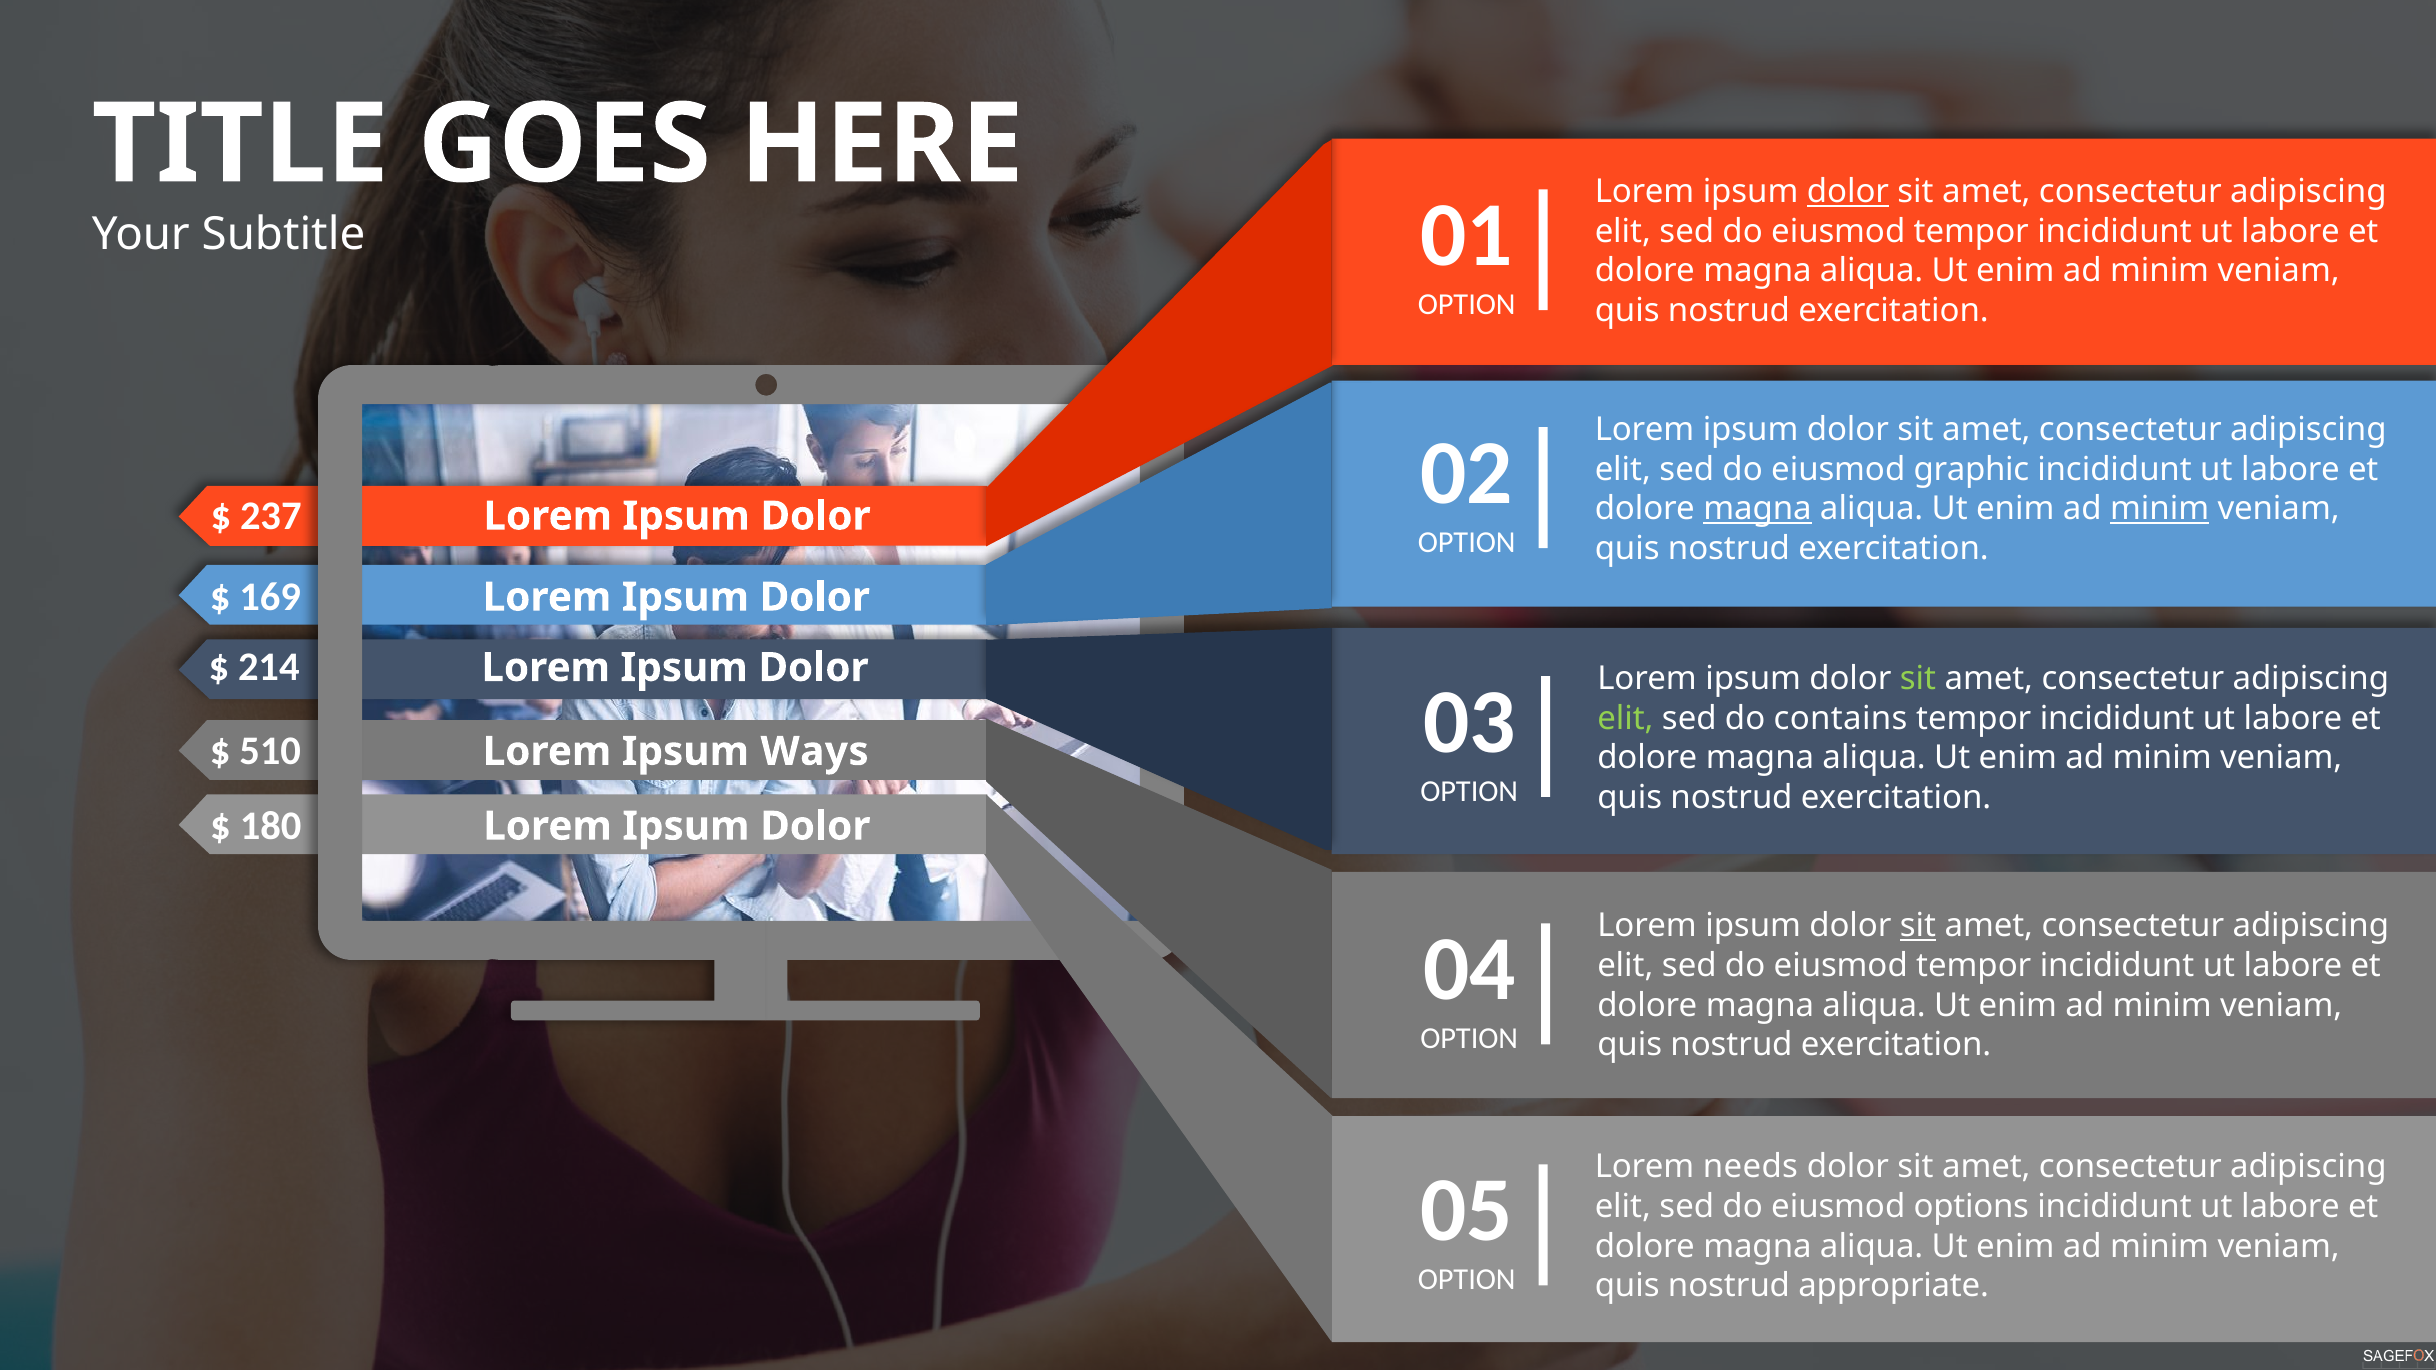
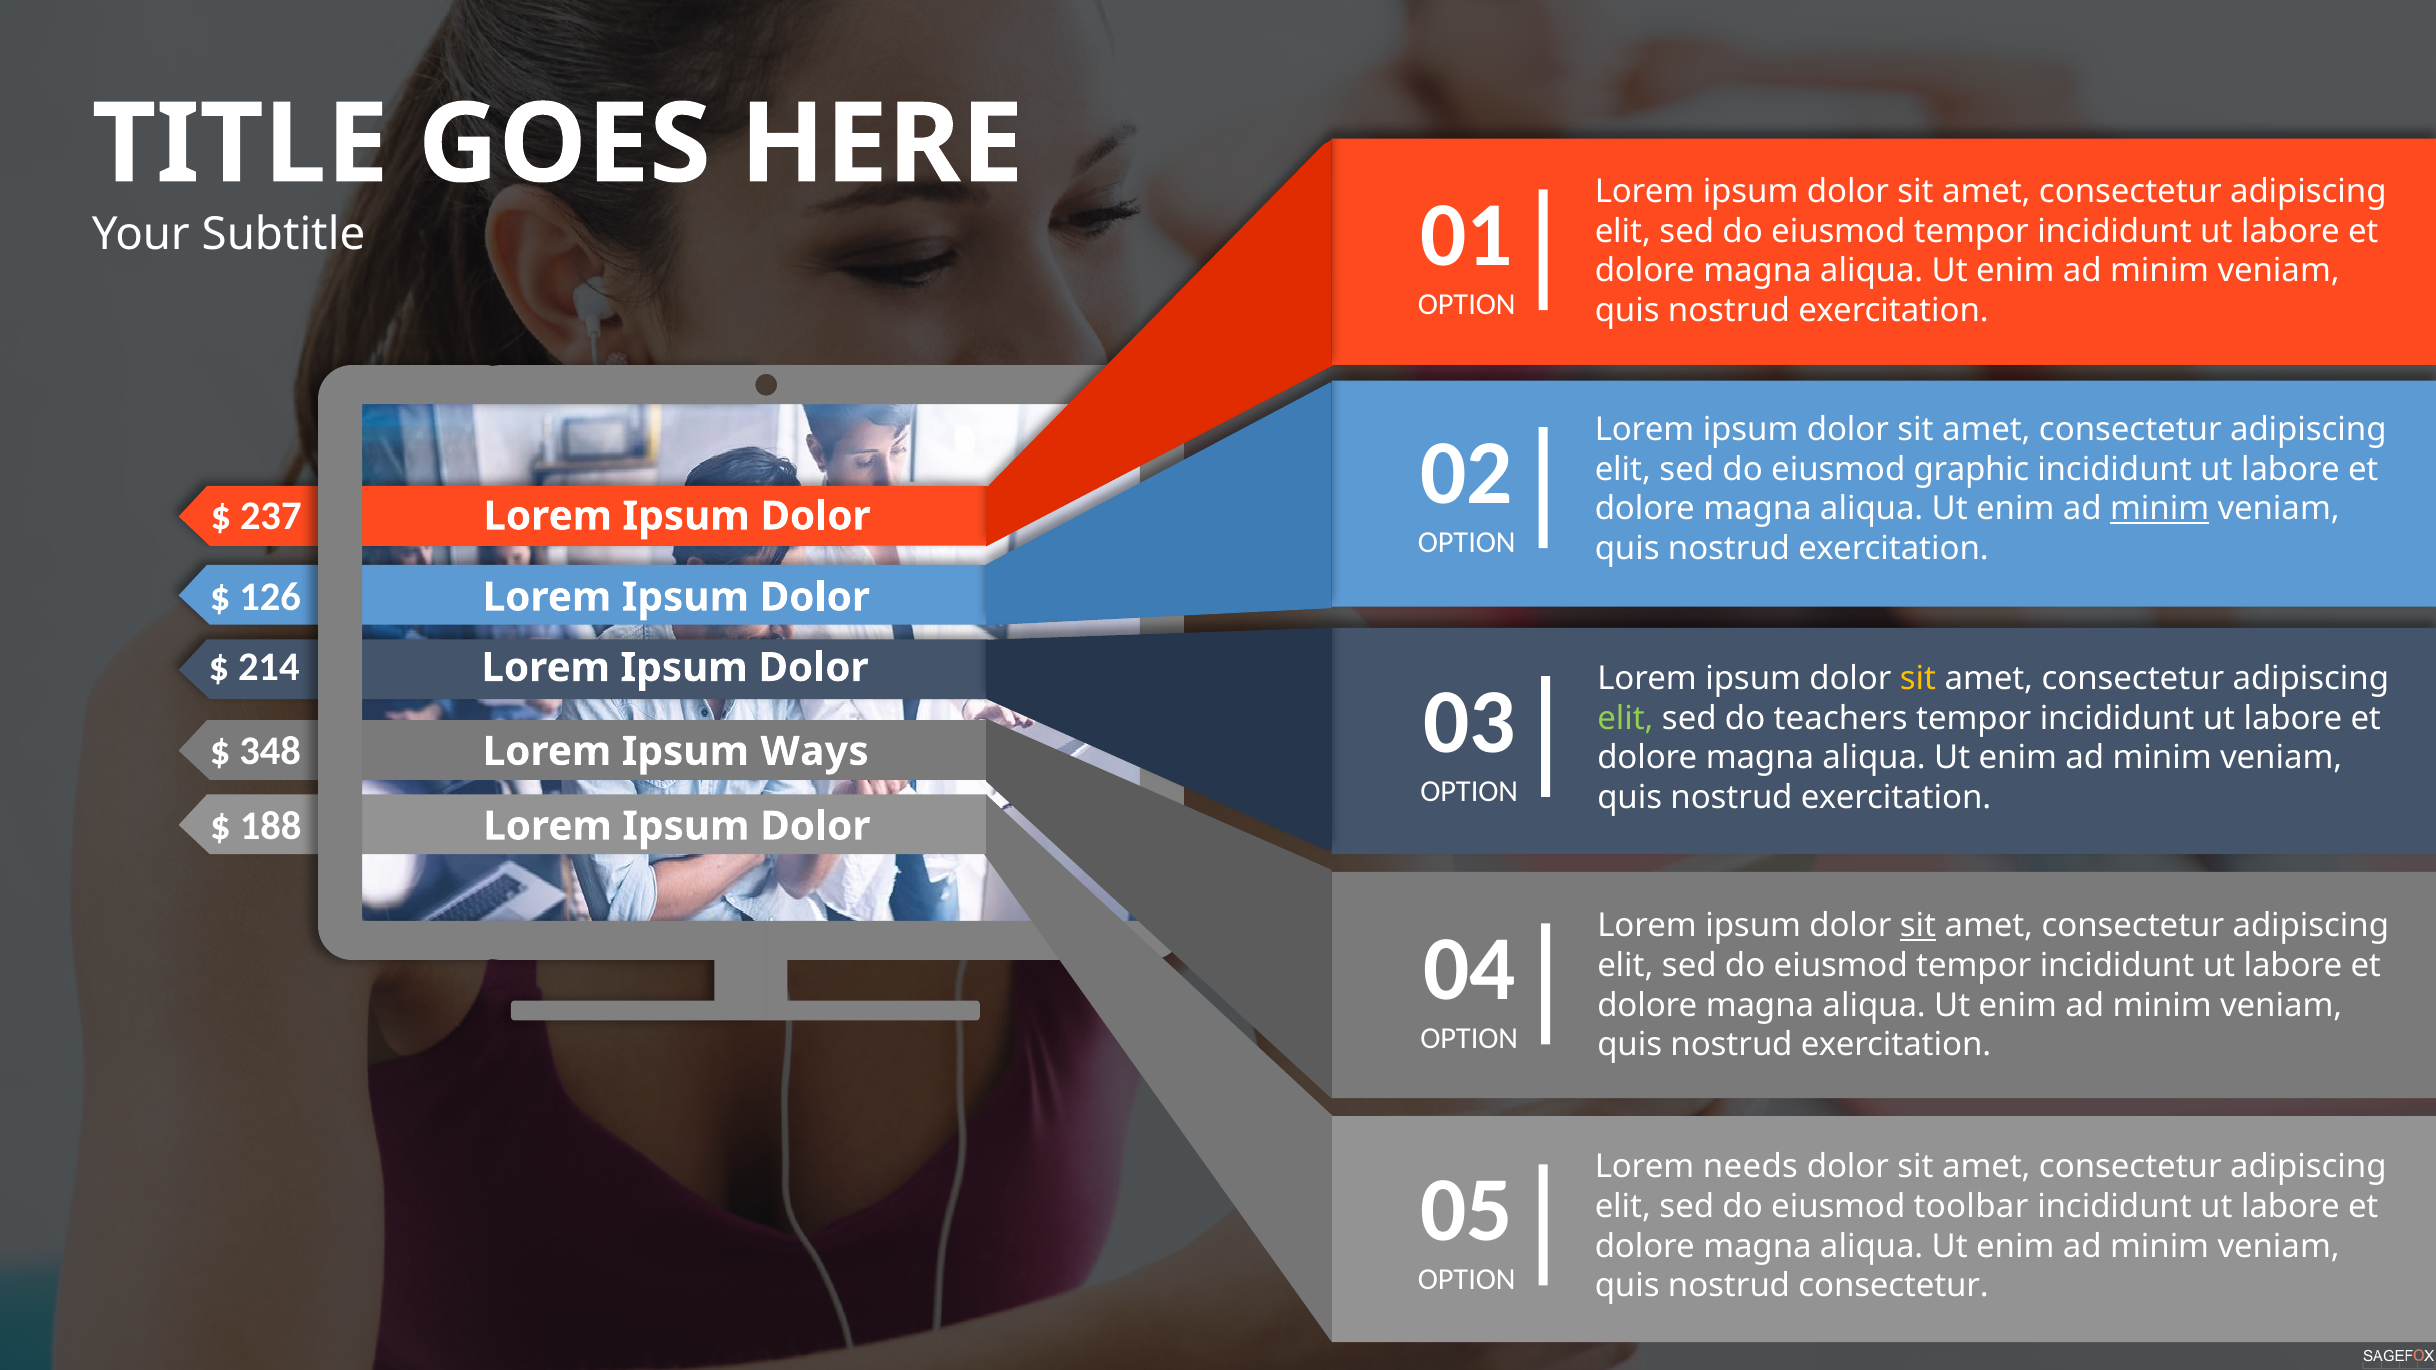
dolor underline: present -> none (1848, 192)
magna underline: present -> none (1758, 509)
169: 169 -> 126 (270, 597)
sit colour: light green -> yellow (1918, 679)
contains: contains -> teachers (1841, 718)
510: 510 -> 348 (270, 751)
180: 180 -> 188 (271, 826)
options: options -> toolbar (1971, 1207)
nostrud appropriate: appropriate -> consectetur (1894, 1286)
